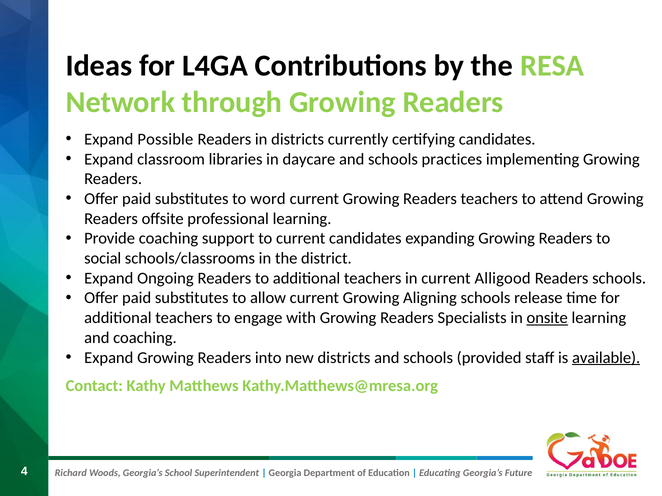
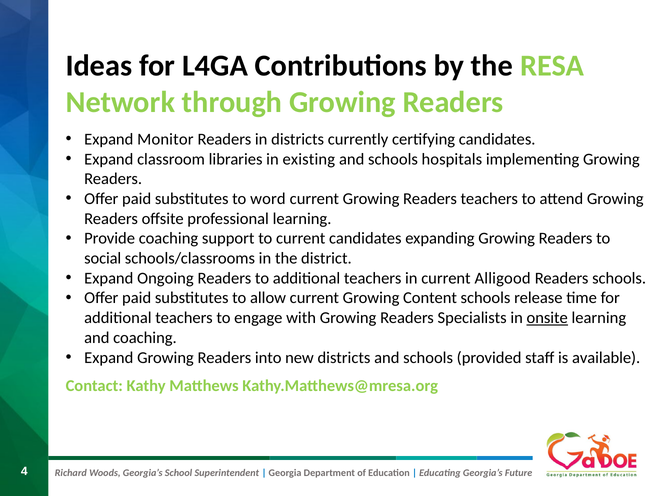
Possible: Possible -> Monitor (165, 139)
daycare: daycare -> existing (309, 159)
practices: practices -> hospitals (452, 159)
Aligning: Aligning -> Content (430, 298)
available underline: present -> none (606, 358)
